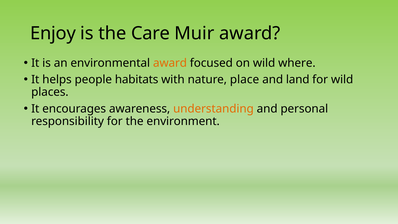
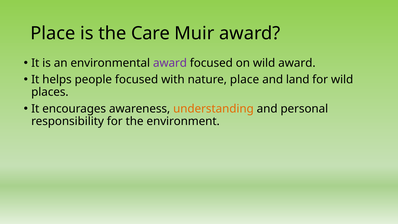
Enjoy: Enjoy -> Place (53, 33)
award colour: orange -> purple (170, 63)
wild where: where -> award (297, 63)
people habitats: habitats -> focused (137, 80)
